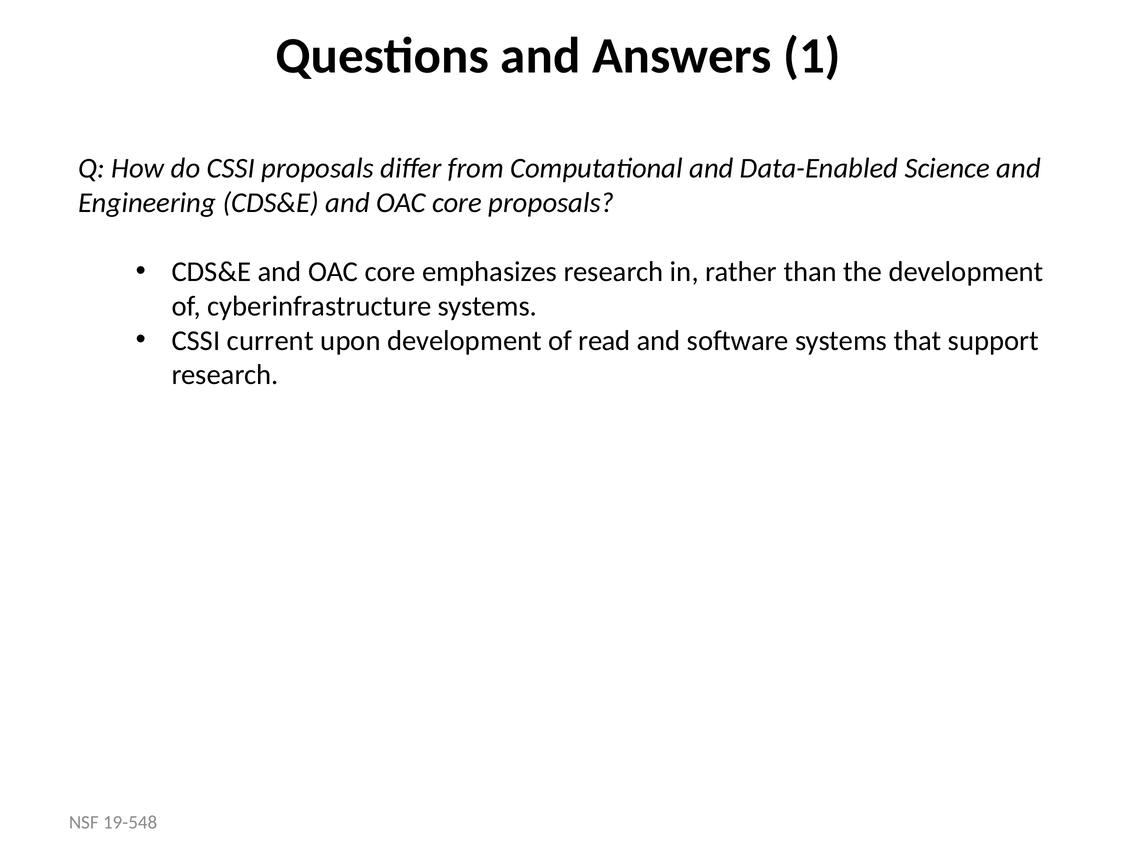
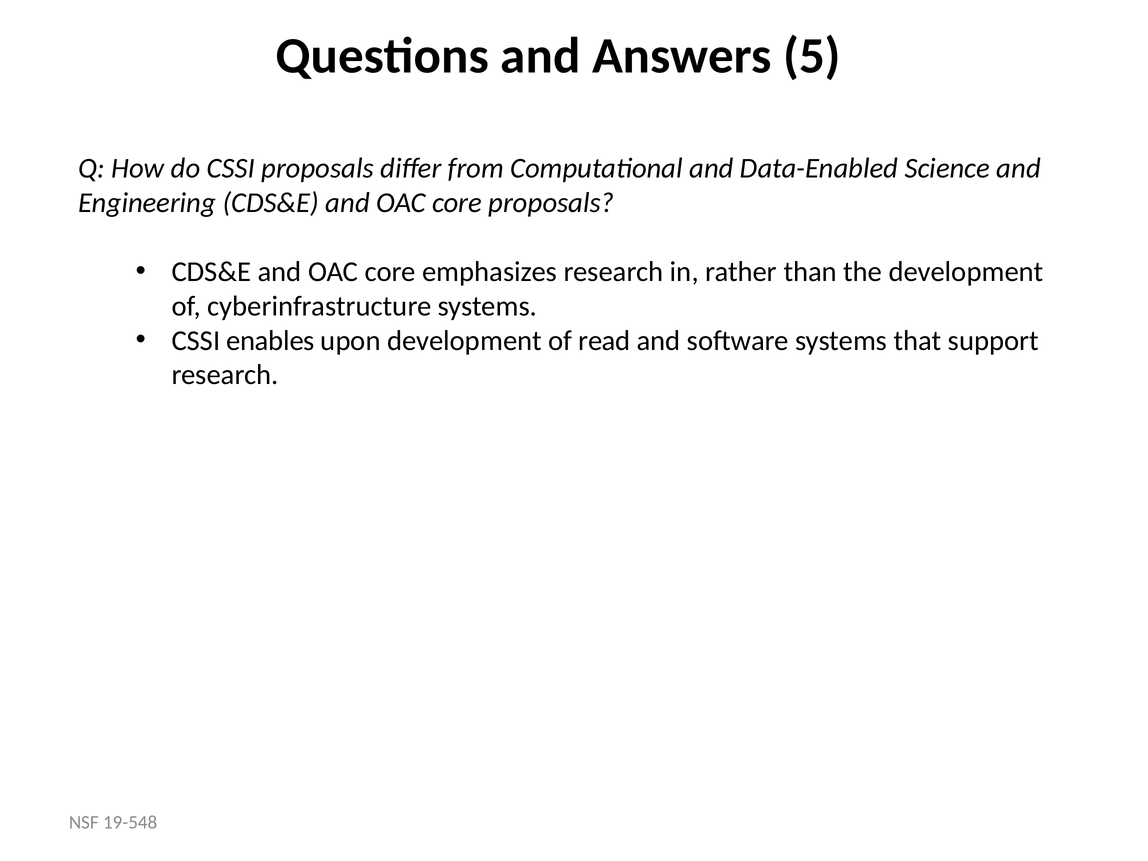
1: 1 -> 5 (812, 56)
current: current -> enables (270, 341)
